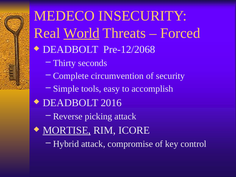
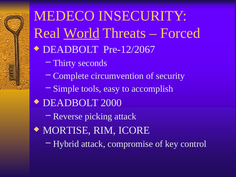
Pre-12/2068: Pre-12/2068 -> Pre-12/2067 (129, 50)
2016: 2016 -> 2000 (111, 103)
MORTISE underline: present -> none (67, 130)
